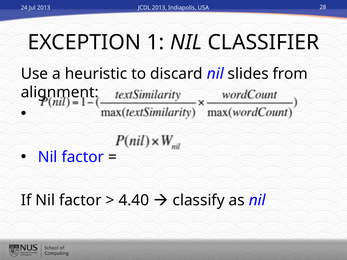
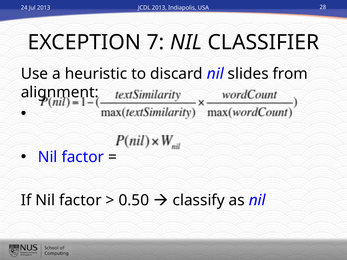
1: 1 -> 7 (155, 42)
4.40: 4.40 -> 0.50 (134, 200)
